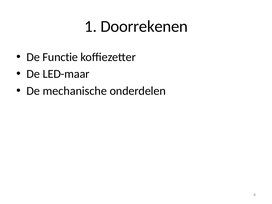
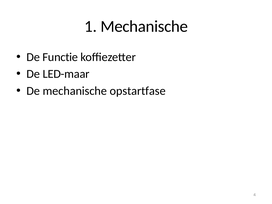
1 Doorrekenen: Doorrekenen -> Mechanische (144, 26)
onderdelen: onderdelen -> opstartfase (138, 91)
